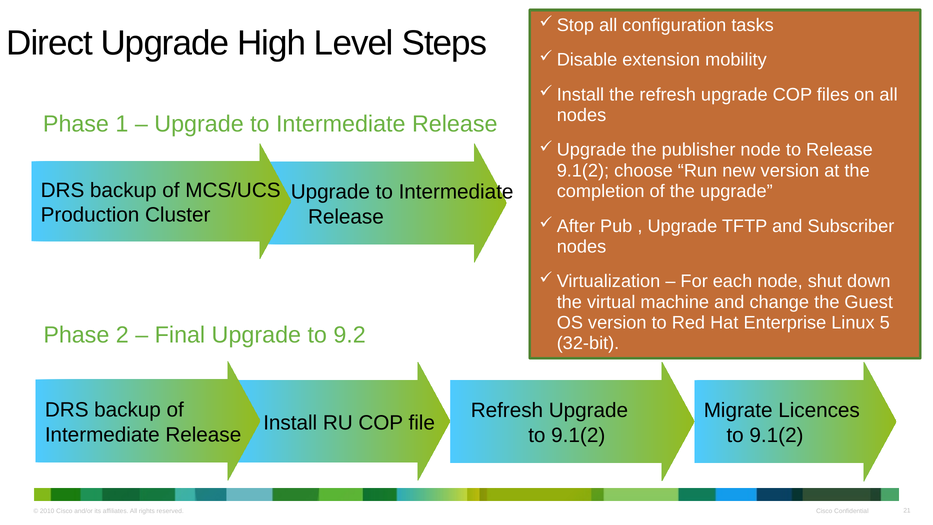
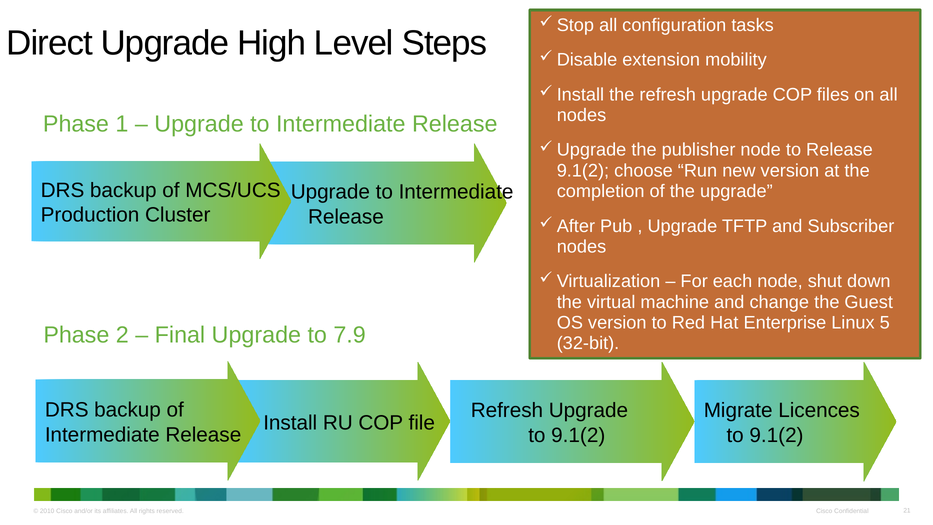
9.2: 9.2 -> 7.9 (350, 335)
